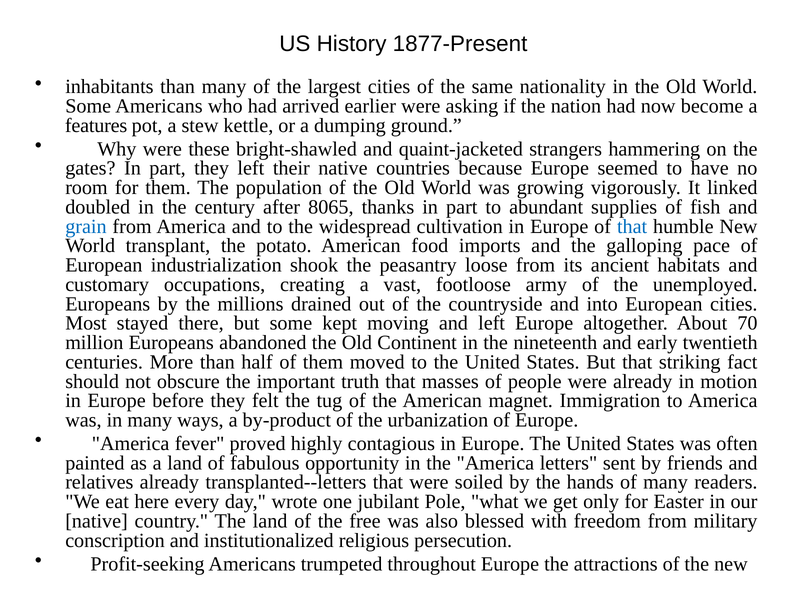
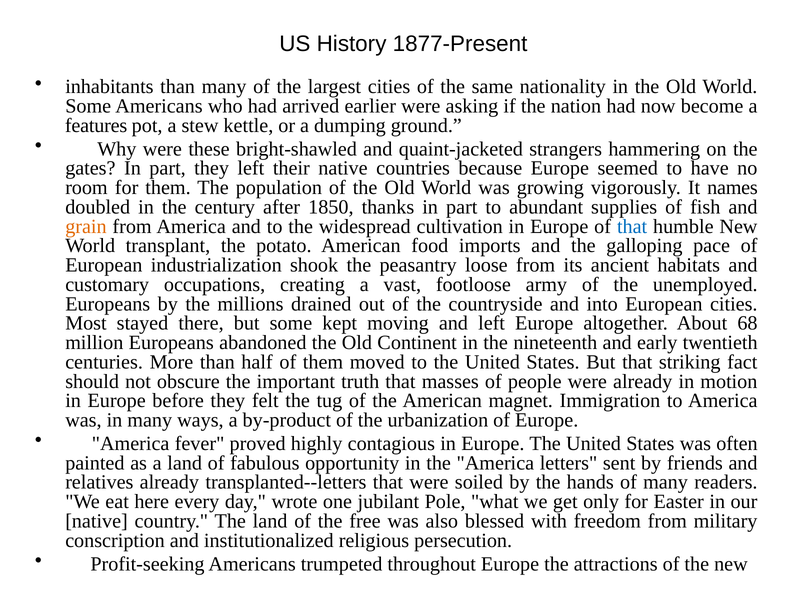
linked: linked -> names (732, 188)
8065: 8065 -> 1850 (331, 207)
grain colour: blue -> orange (86, 227)
70: 70 -> 68 (747, 323)
